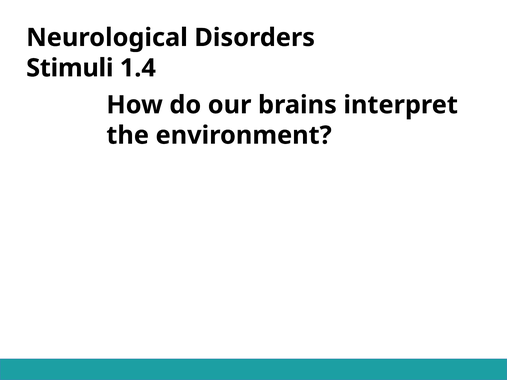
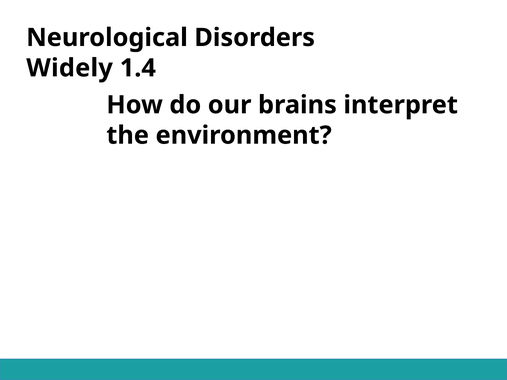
Stimuli: Stimuli -> Widely (70, 68)
